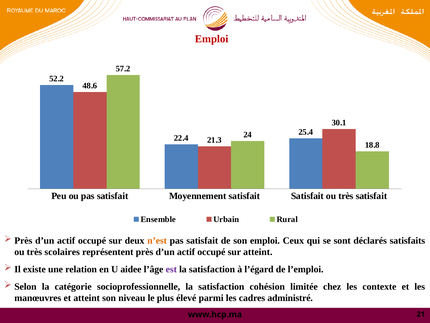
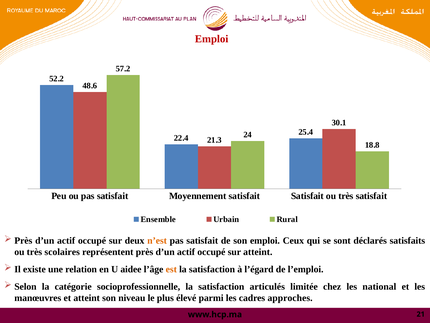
est colour: purple -> orange (171, 269)
cohésion: cohésion -> articulés (267, 286)
contexte: contexte -> national (379, 286)
administré: administré -> approches (290, 298)
